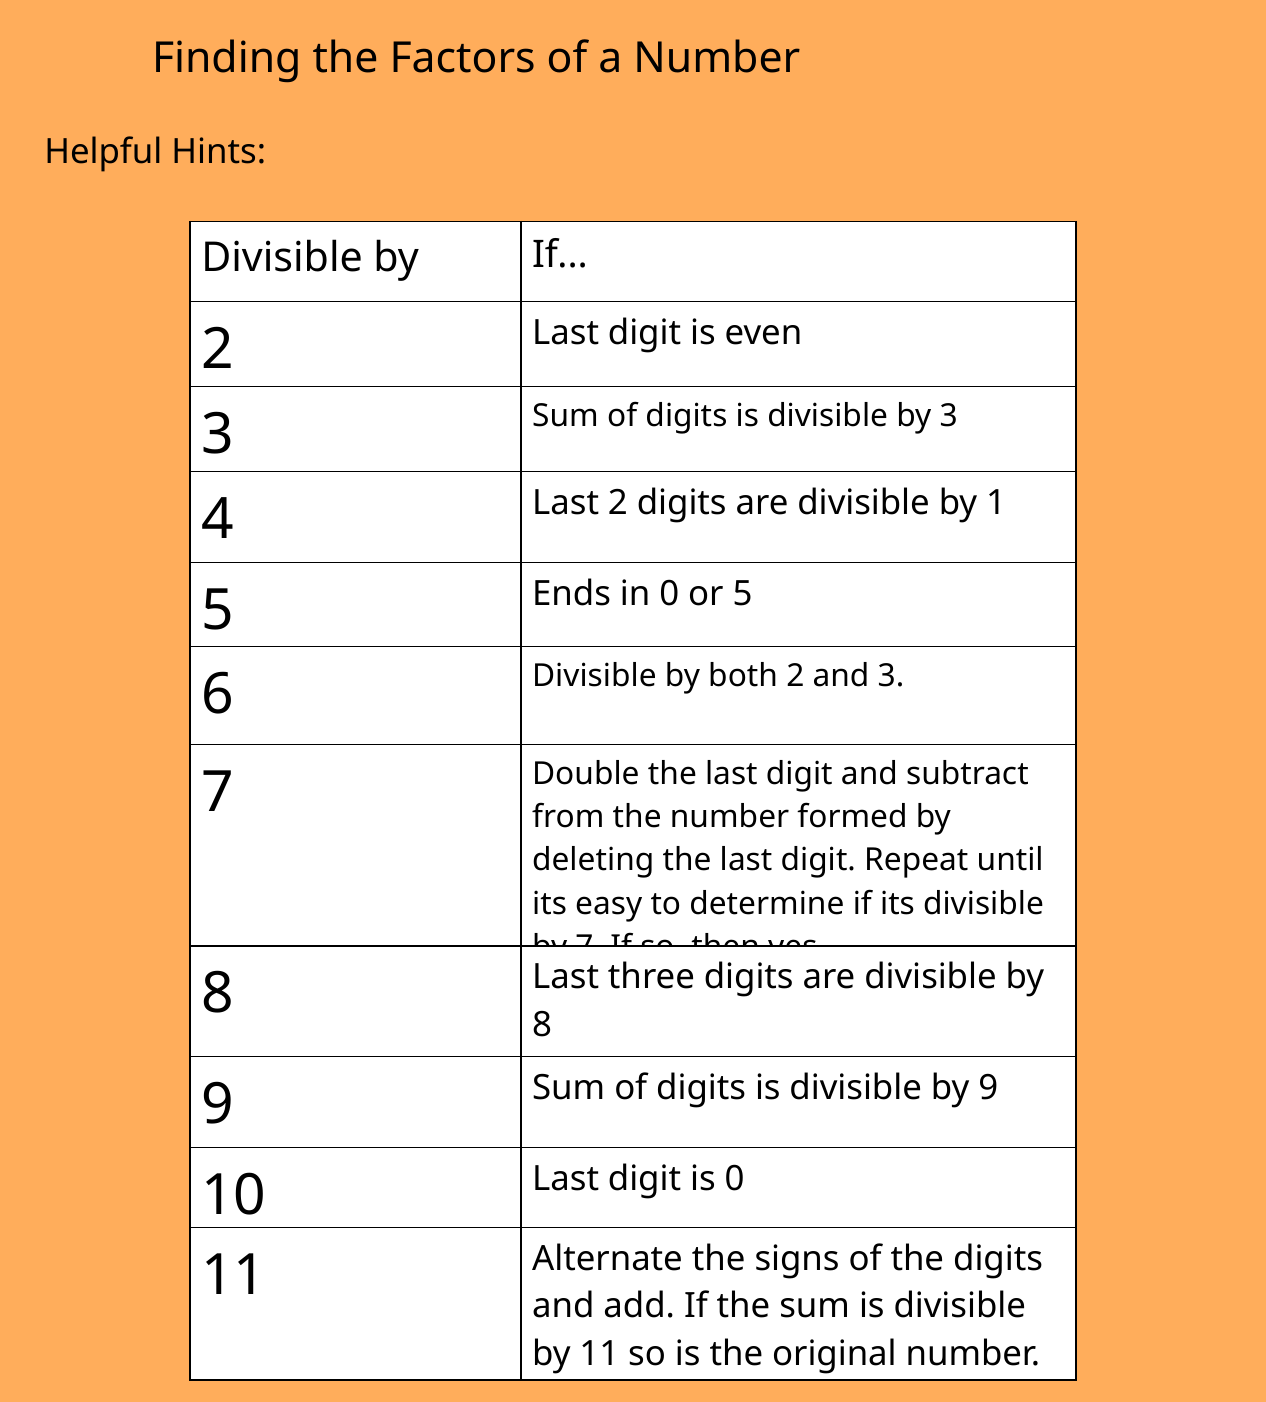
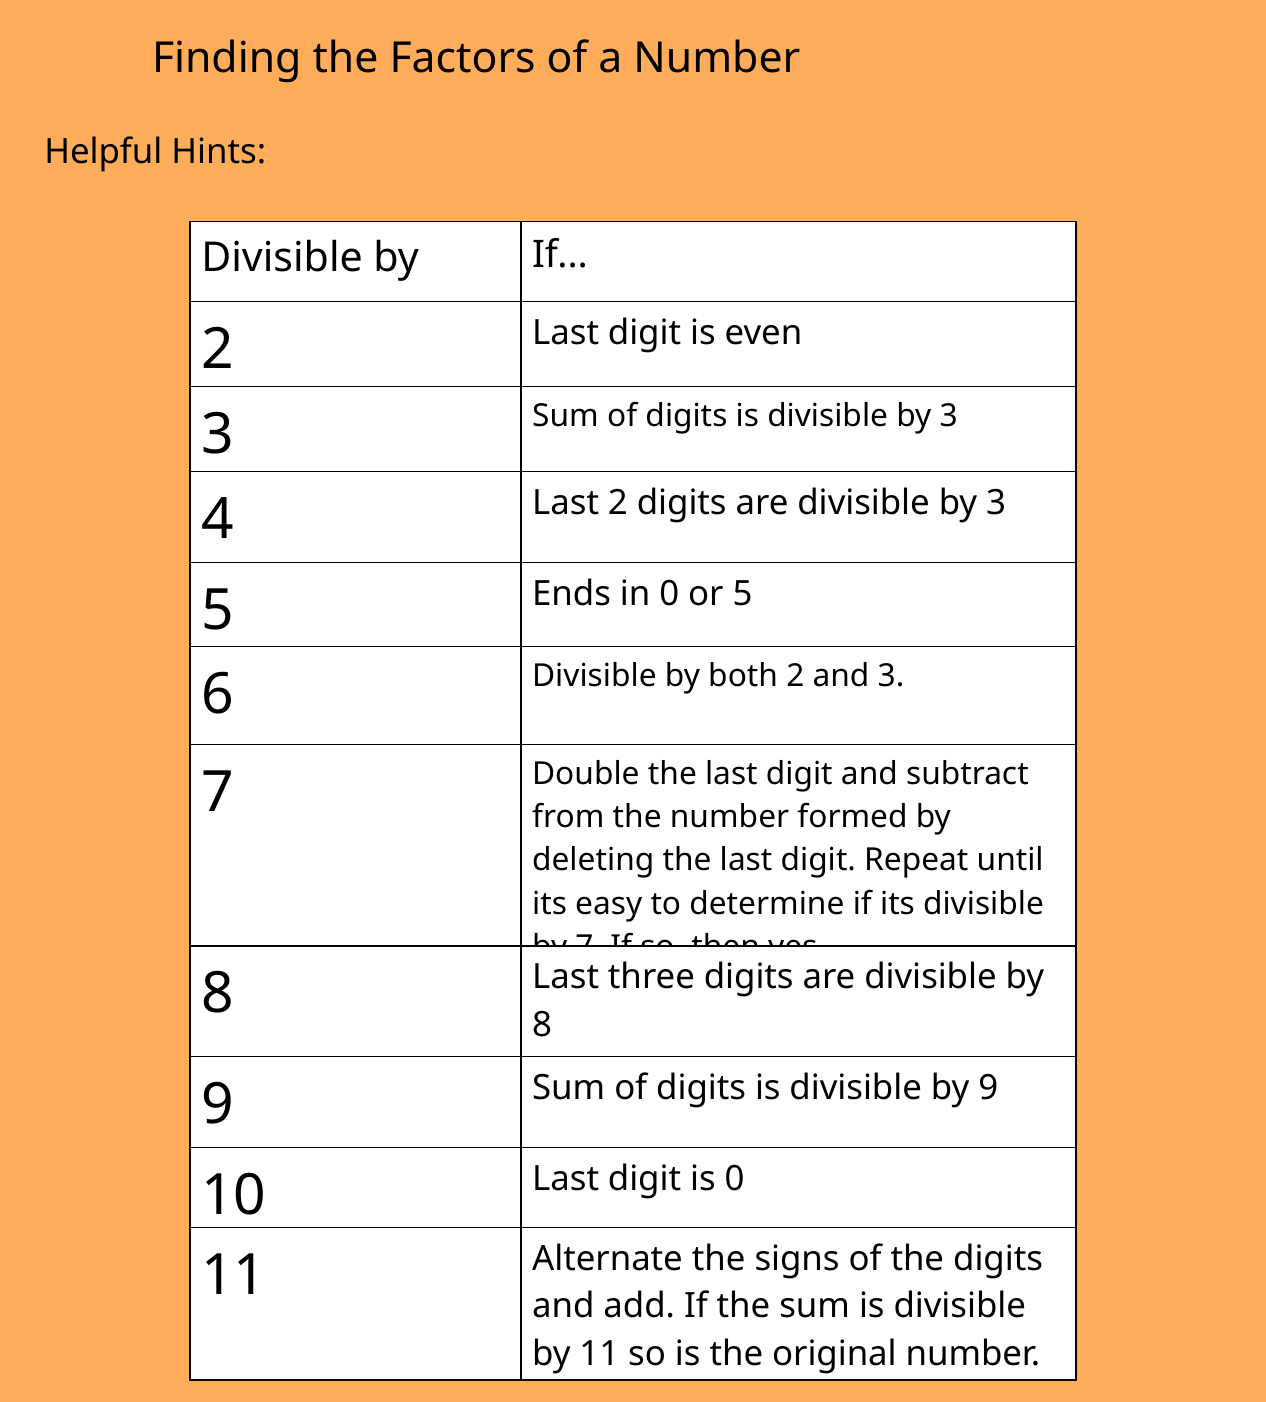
are divisible by 1: 1 -> 3 (996, 503)
